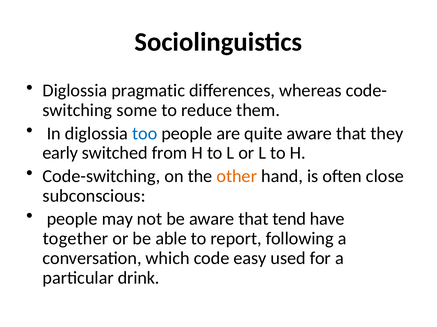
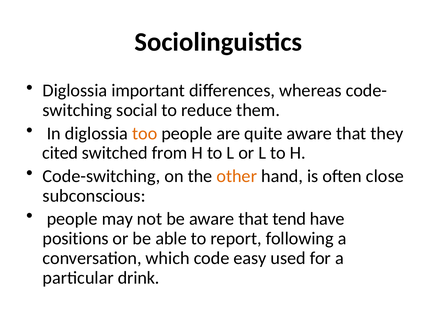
pragmatic: pragmatic -> important (148, 91)
some: some -> social (137, 111)
too colour: blue -> orange (145, 134)
early: early -> cited (60, 153)
together: together -> positions (76, 239)
